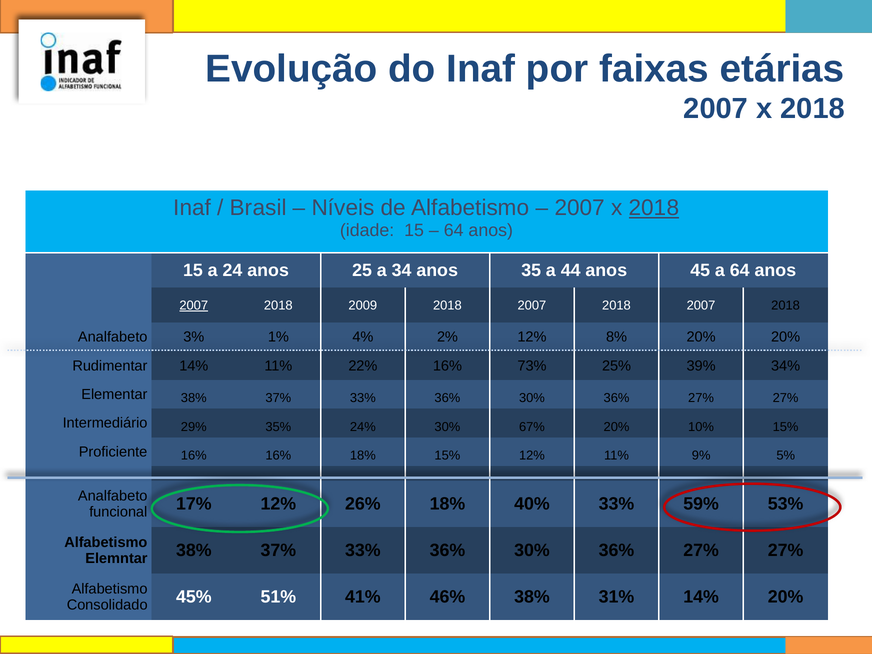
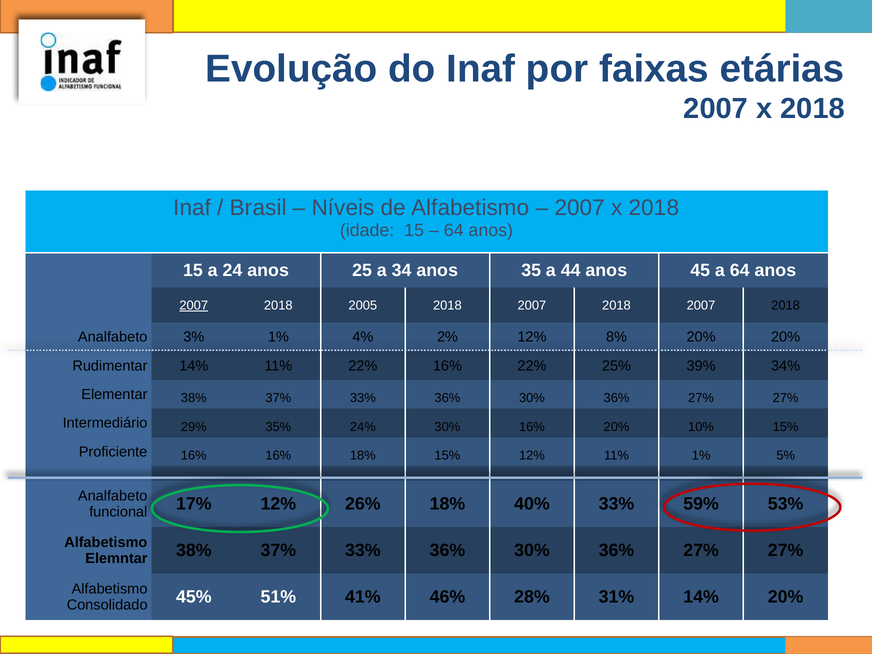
2018 underline: present -> none (654, 208)
2009: 2009 -> 2005 (363, 305)
16% 73%: 73% -> 22% (532, 366)
30% 67%: 67% -> 16% (532, 427)
11% 9%: 9% -> 1% (701, 456)
46% 38%: 38% -> 28% (532, 597)
